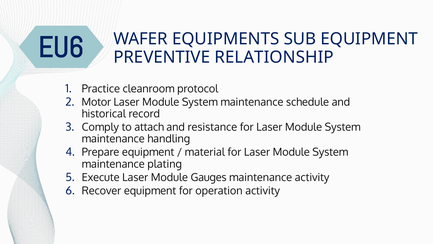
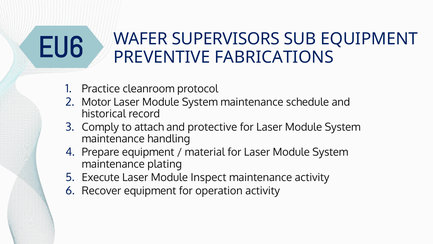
EQUIPMENTS: EQUIPMENTS -> SUPERVISORS (226, 39)
RELATIONSHIP: RELATIONSHIP -> FABRICATIONS (274, 57)
resistance: resistance -> protective (212, 127)
Gauges: Gauges -> Inspect (208, 177)
